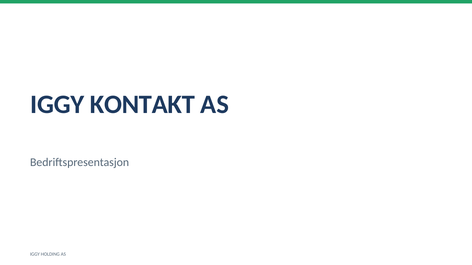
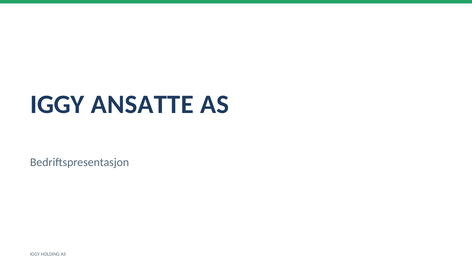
KONTAKT: KONTAKT -> ANSATTE (142, 105)
